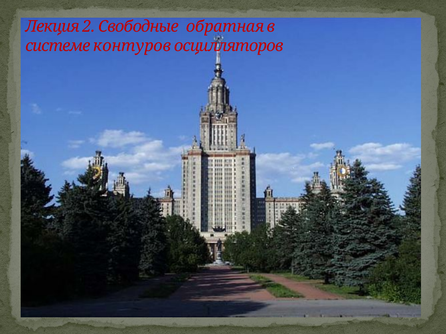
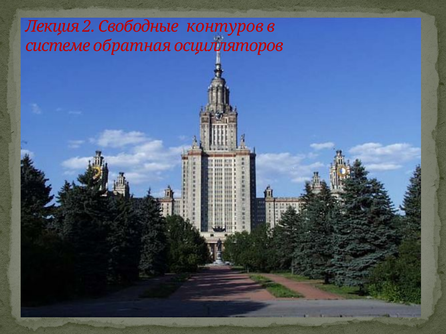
обратная: обратная -> контуров (225, 27)
контуров: контуров -> обратная (132, 46)
